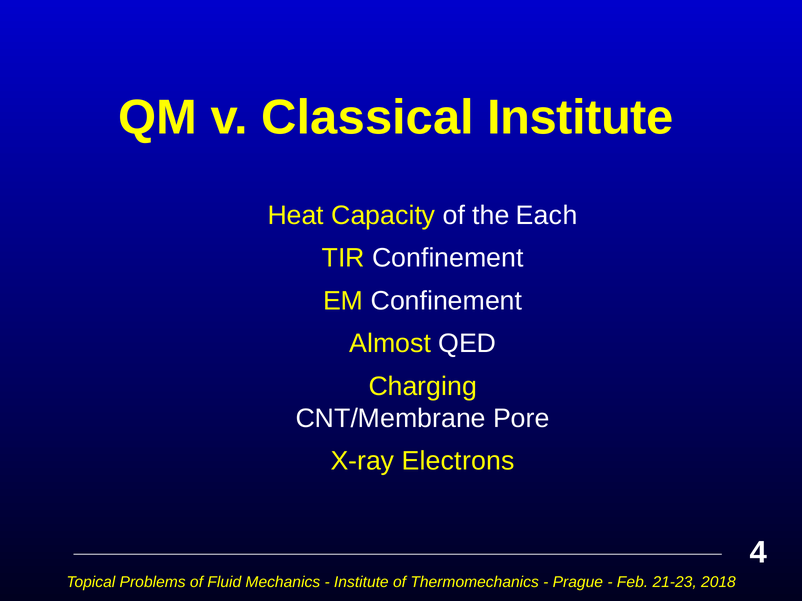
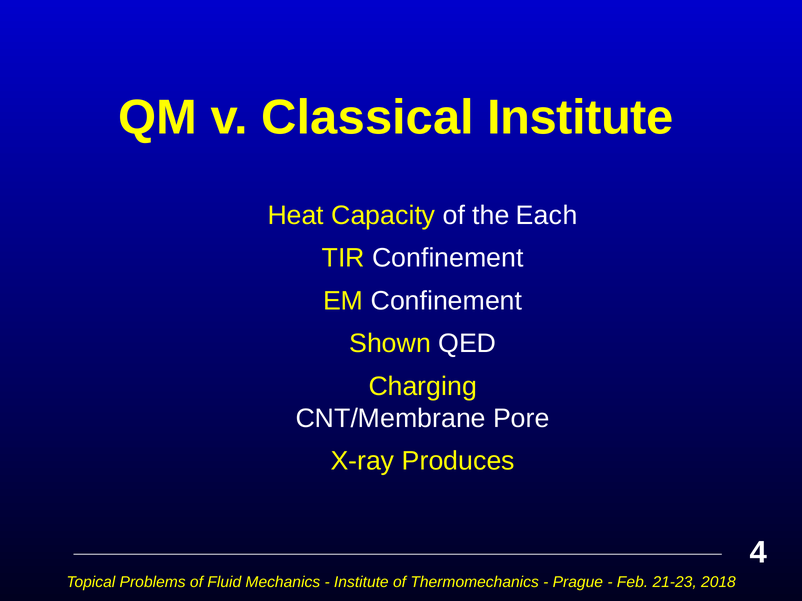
Almost: Almost -> Shown (390, 344)
Electrons: Electrons -> Produces (458, 461)
